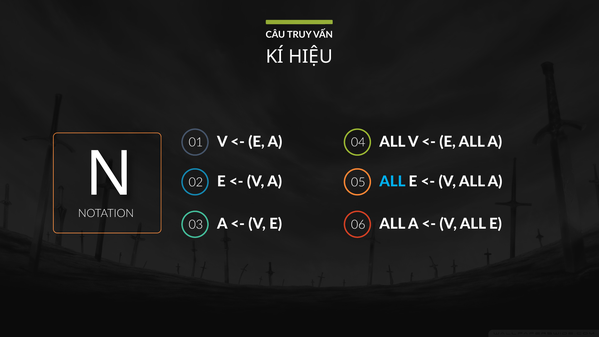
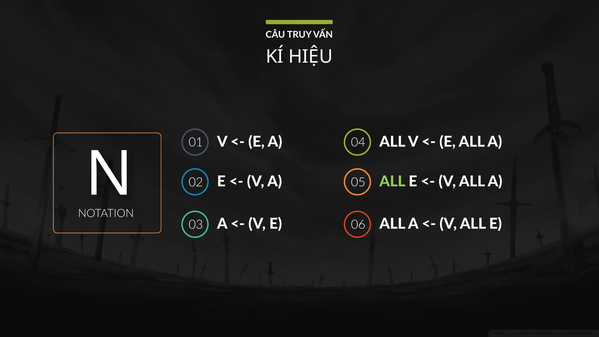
ALL colour: light blue -> light green (392, 182)
